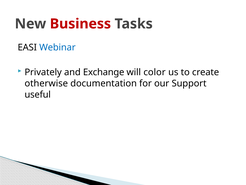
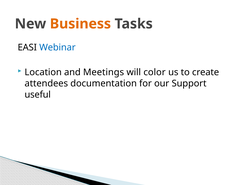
Business colour: red -> orange (80, 24)
Privately: Privately -> Location (43, 72)
Exchange: Exchange -> Meetings (104, 72)
otherwise: otherwise -> attendees (46, 83)
